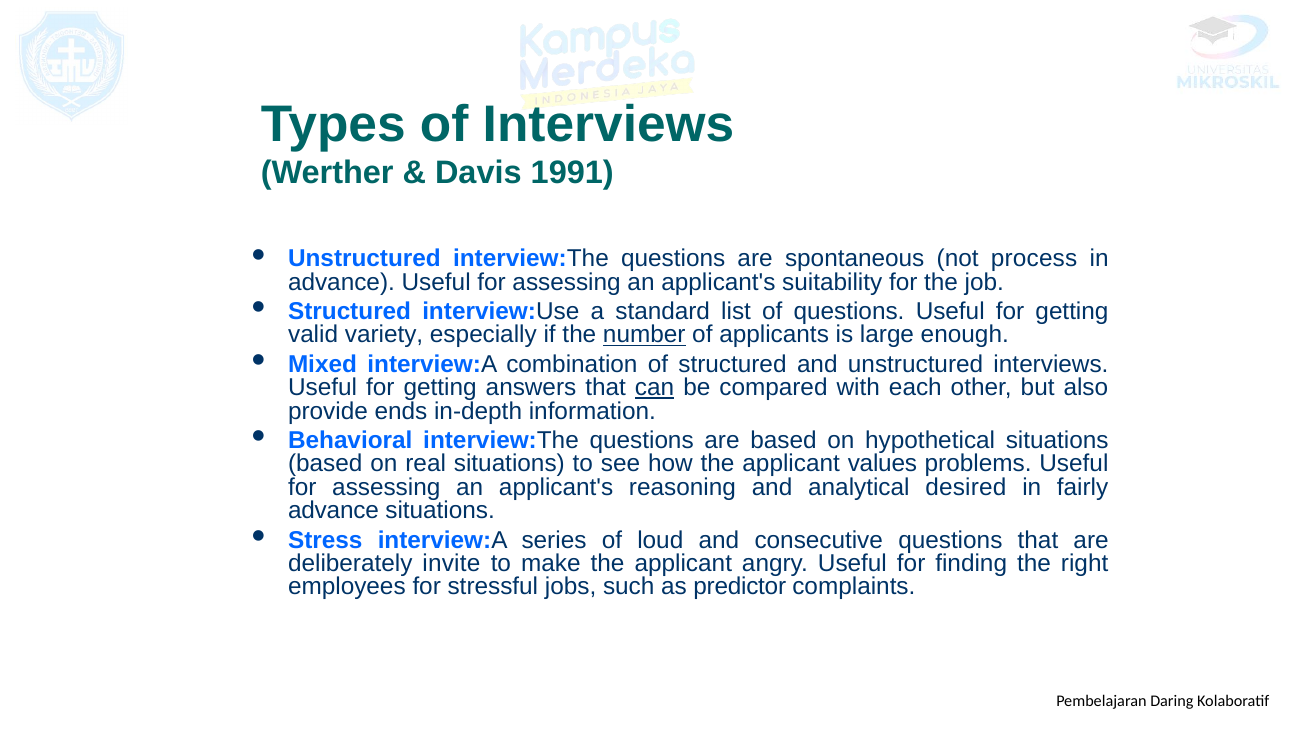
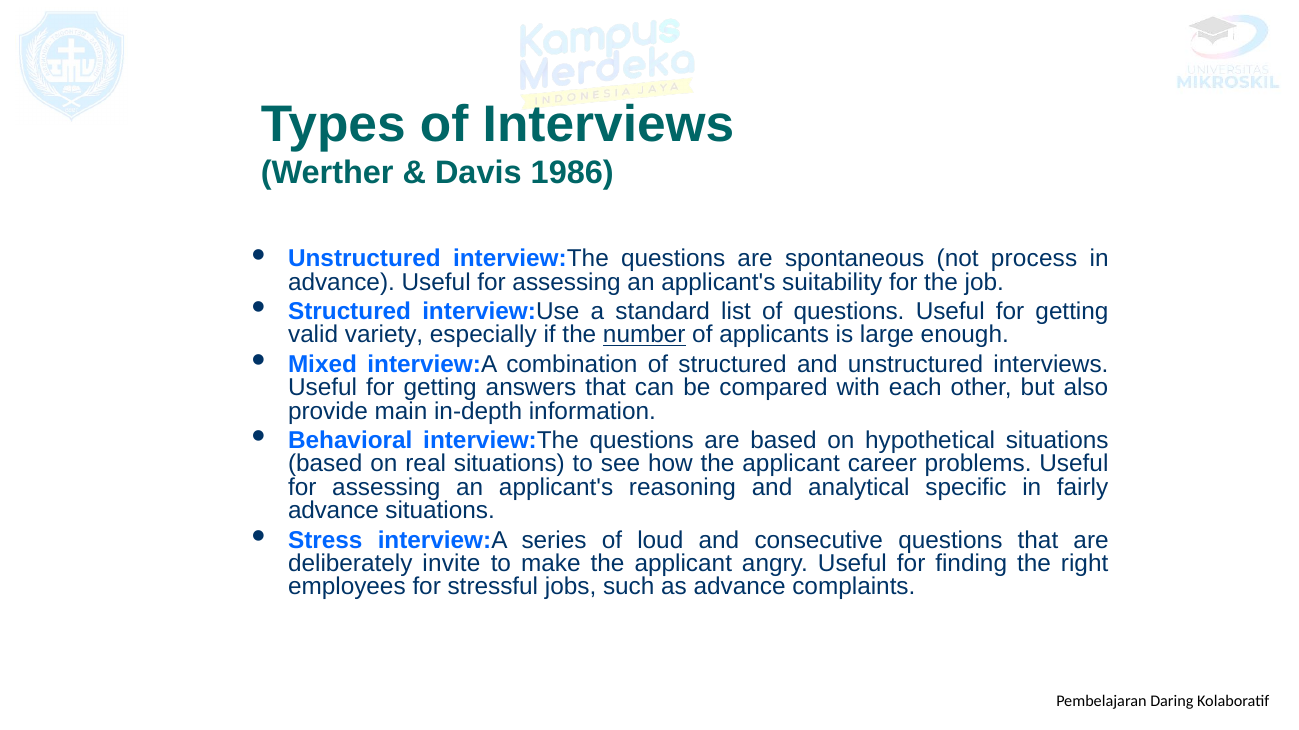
1991: 1991 -> 1986 (572, 173)
can underline: present -> none (655, 388)
ends: ends -> main (401, 412)
values: values -> career (882, 464)
desired: desired -> specific (966, 488)
as predictor: predictor -> advance (740, 587)
